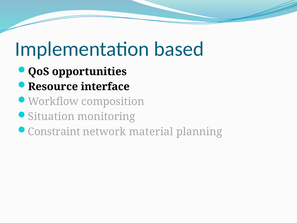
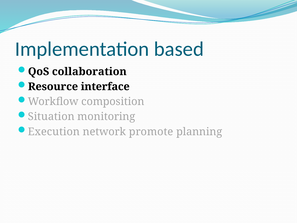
opportunities: opportunities -> collaboration (89, 72)
Constraint: Constraint -> Execution (54, 132)
material: material -> promote (151, 132)
